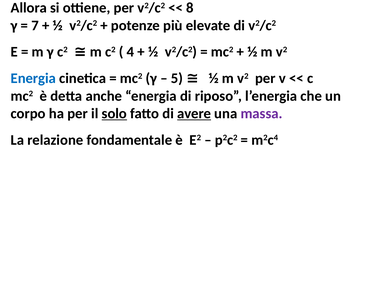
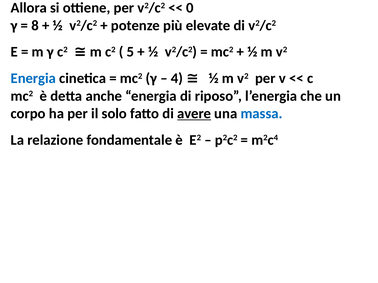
8: 8 -> 0 (190, 8)
7: 7 -> 8 (35, 26)
4: 4 -> 5 (130, 52)
5: 5 -> 4 (177, 78)
solo underline: present -> none (114, 114)
massa colour: purple -> blue (262, 114)
